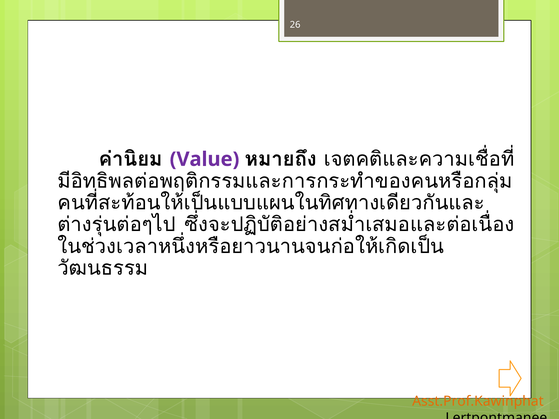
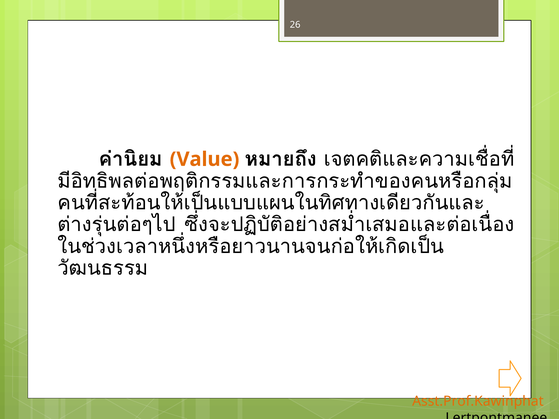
Value colour: purple -> orange (205, 159)
